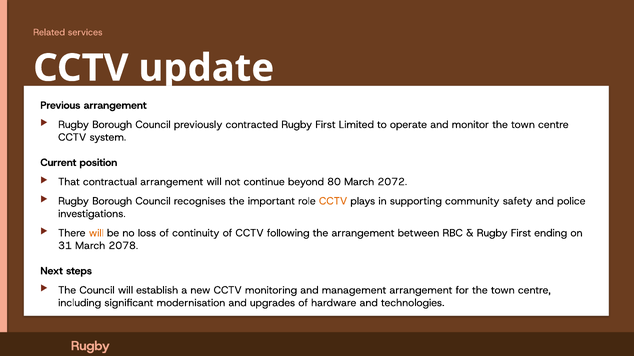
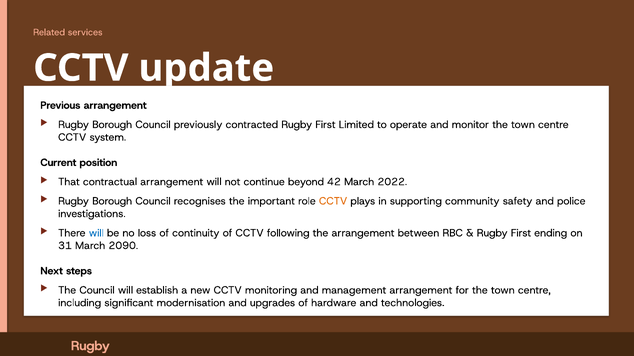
80: 80 -> 42 (334, 182)
2072: 2072 -> 2022 (392, 182)
will colour: orange -> blue (96, 233)
2078: 2078 -> 2090 (123, 246)
